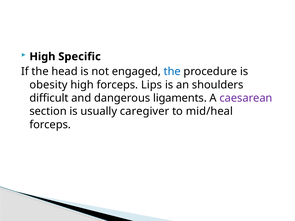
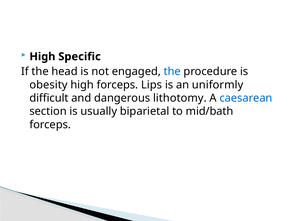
shoulders: shoulders -> uniformly (218, 85)
ligaments: ligaments -> lithotomy (180, 98)
caesarean colour: purple -> blue (246, 98)
caregiver: caregiver -> biparietal (145, 111)
mid/heal: mid/heal -> mid/bath (210, 111)
